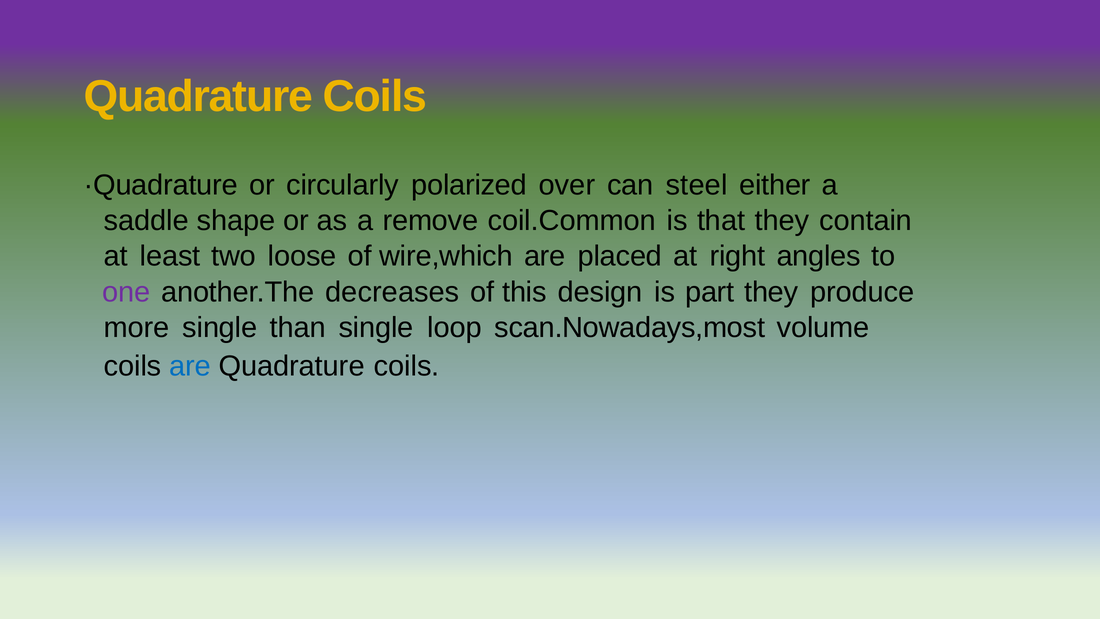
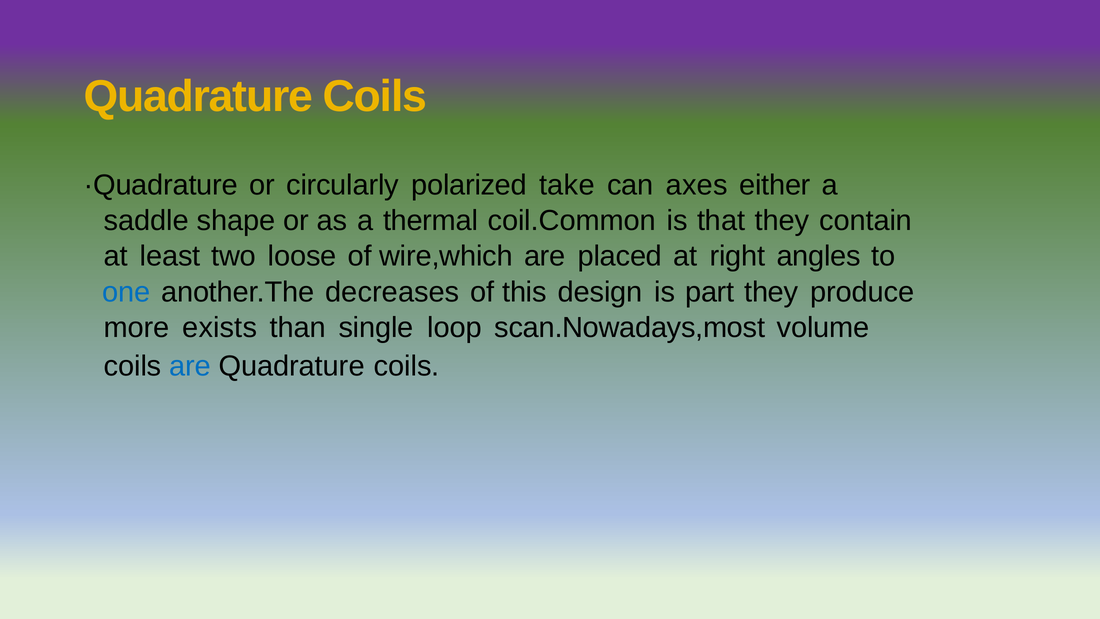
over: over -> take (567, 185)
steel: steel -> axes (697, 185)
remove: remove -> thermal (431, 221)
one colour: purple -> blue (126, 292)
more single: single -> exists (220, 327)
